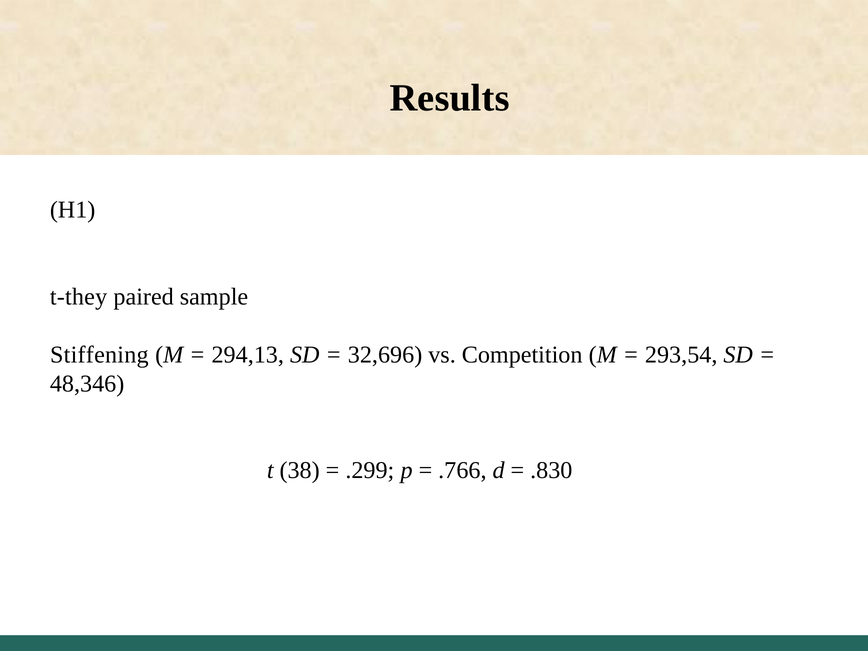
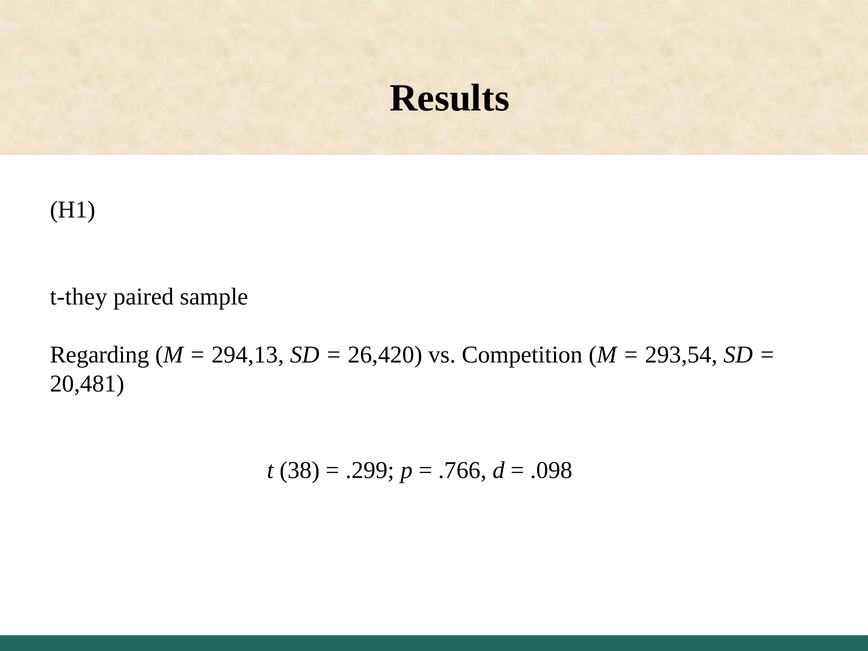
Stiffening: Stiffening -> Regarding (100, 355)
32,696: 32,696 -> 26,420 (385, 355)
48,346: 48,346 -> 20,481 (87, 384)
.830: .830 -> .098 (551, 470)
